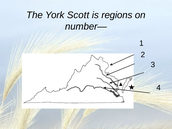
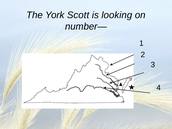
regions: regions -> looking (117, 15)
